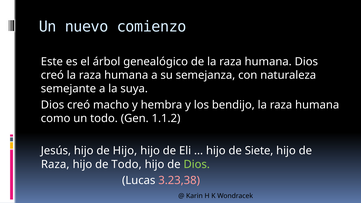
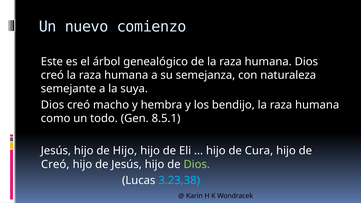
1.1.2: 1.1.2 -> 8.5.1 (166, 118)
Siete: Siete -> Cura (259, 151)
Raza: Raza -> Creó (55, 164)
de Todo: Todo -> Jesús (127, 164)
3.23,38 colour: pink -> light blue (179, 181)
